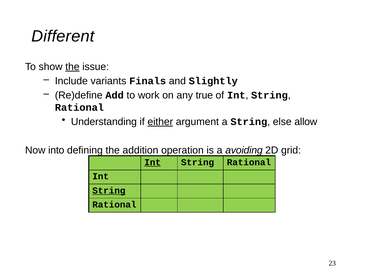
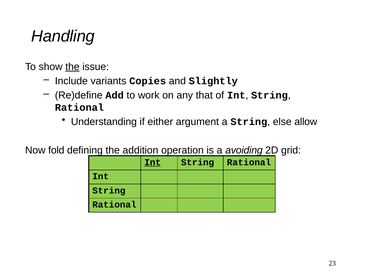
Different: Different -> Handling (63, 36)
Finals: Finals -> Copies (148, 81)
true: true -> that (204, 95)
either underline: present -> none (160, 122)
into: into -> fold (56, 150)
String underline: present -> none (109, 191)
